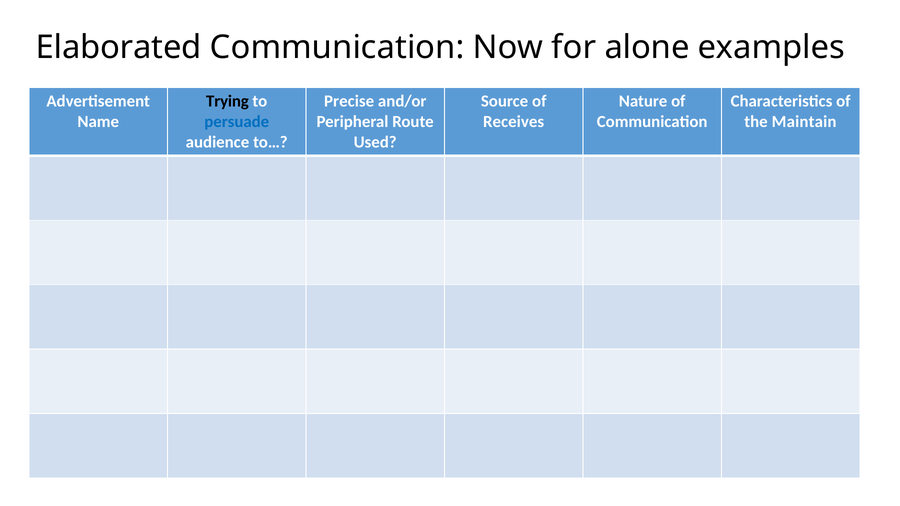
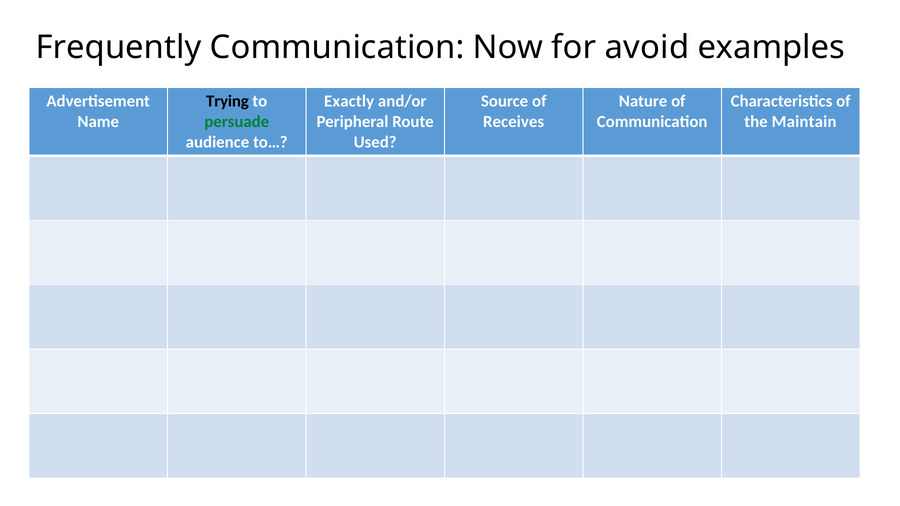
Elaborated: Elaborated -> Frequently (119, 48)
alone: alone -> avoid (647, 48)
Precise: Precise -> Exactly (349, 101)
persuade colour: blue -> green (237, 122)
